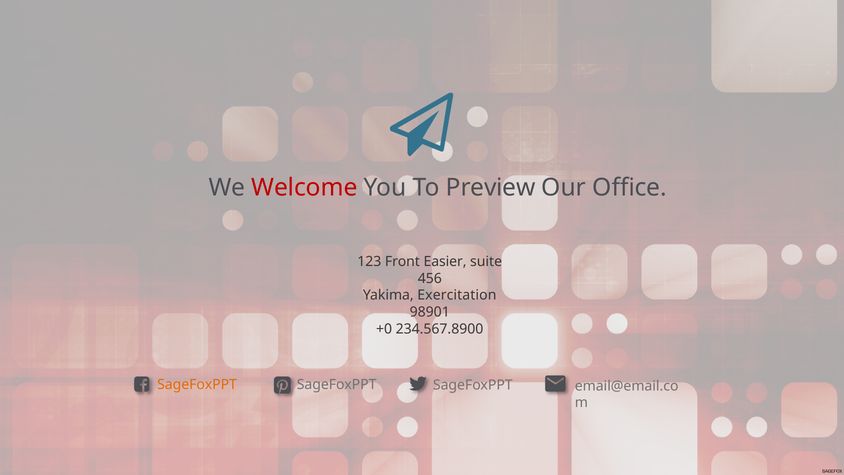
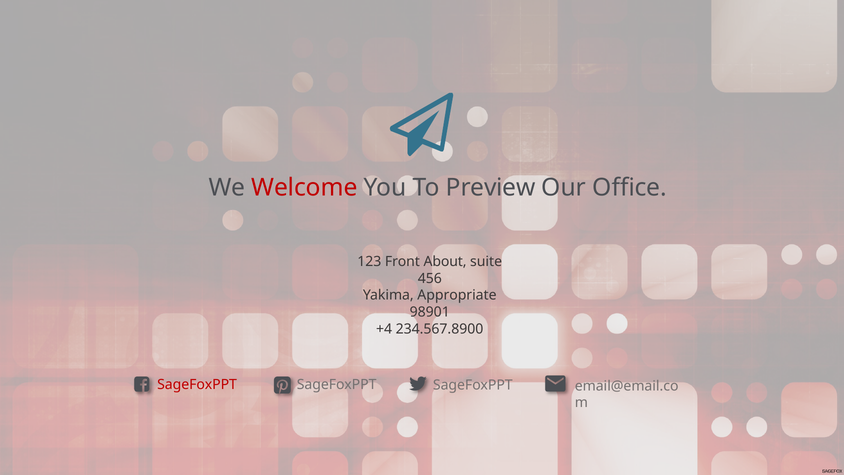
Easier: Easier -> About (445, 261)
Exercitation: Exercitation -> Appropriate (457, 295)
+0: +0 -> +4 (384, 329)
SageFoxPPT colour: orange -> red (197, 384)
